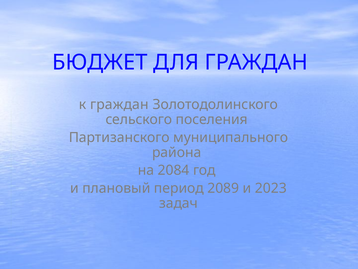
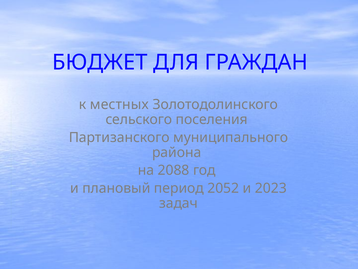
к граждан: граждан -> местных (119, 104)
2084: 2084 -> 2088 (174, 170)
2089: 2089 -> 2052 (223, 188)
